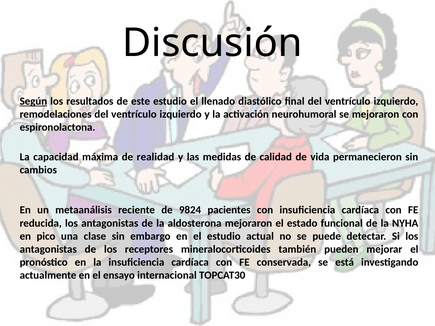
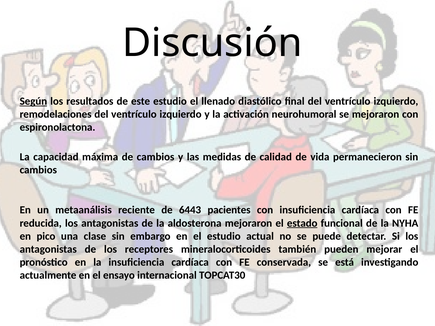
de realidad: realidad -> cambios (156, 157)
9824: 9824 -> 6443 (190, 210)
estado underline: none -> present (302, 223)
